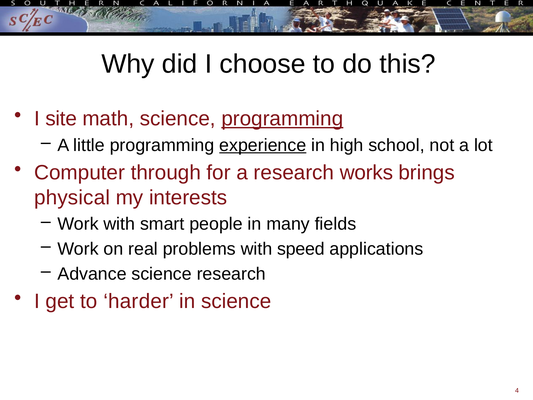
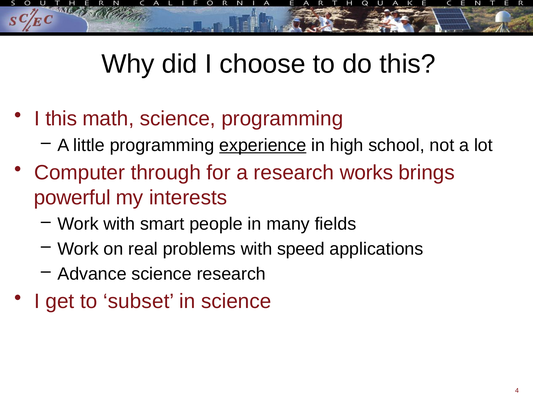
I site: site -> this (61, 119)
programming underline: present -> none (282, 119)
physical: physical -> powerful (72, 198)
harder: harder -> subset (139, 301)
